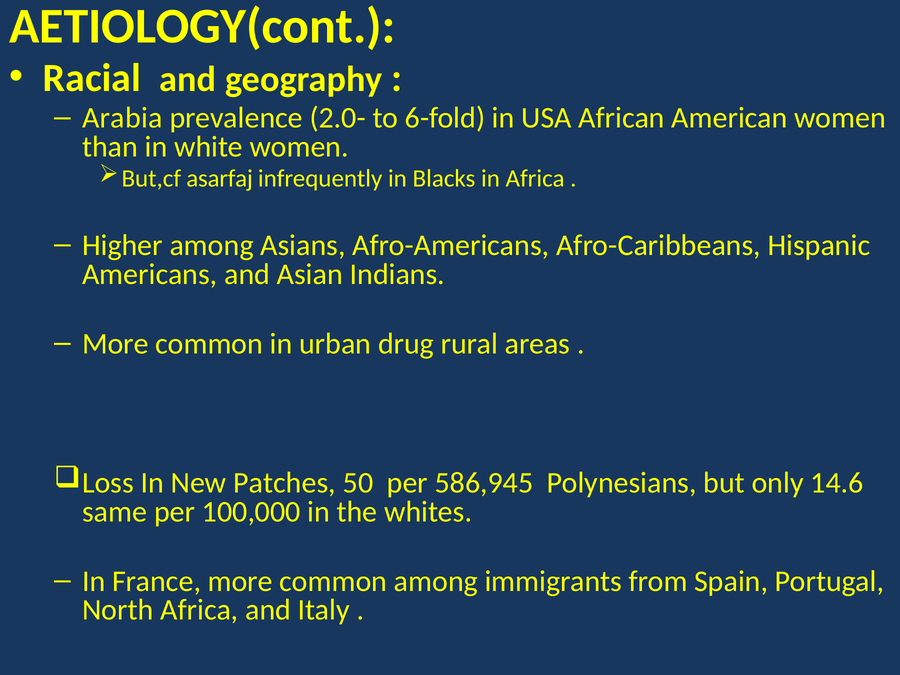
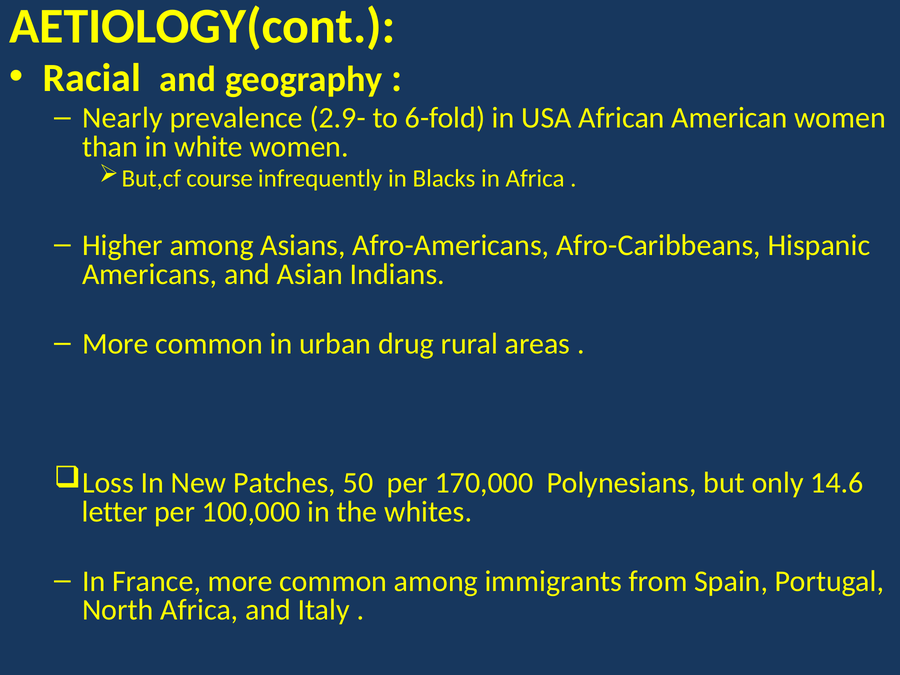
Arabia: Arabia -> Nearly (122, 118)
2.0-: 2.0- -> 2.9- (338, 118)
asarfaj: asarfaj -> course (220, 178)
586,945: 586,945 -> 170,000 (484, 483)
same: same -> letter (115, 512)
